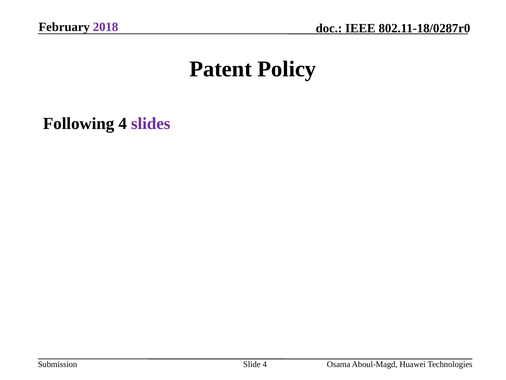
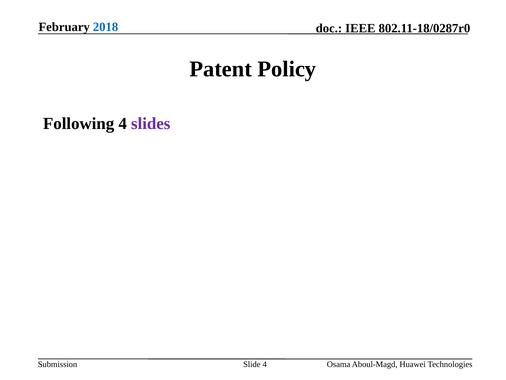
2018 colour: purple -> blue (106, 27)
